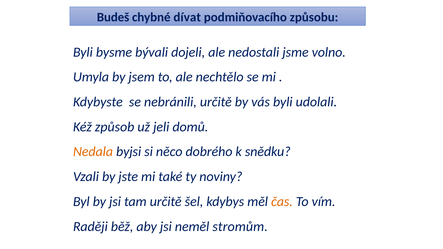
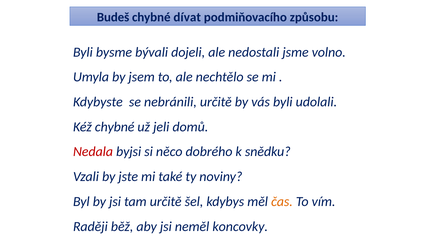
Kéž způsob: způsob -> chybné (115, 127)
Nedala colour: orange -> red (93, 152)
stromům: stromům -> koncovky (240, 227)
